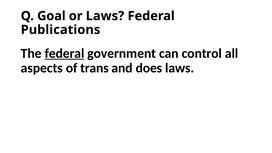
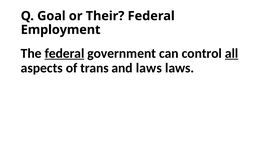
or Laws: Laws -> Their (105, 16)
Publications: Publications -> Employment (61, 30)
all underline: none -> present (232, 53)
and does: does -> laws (149, 68)
